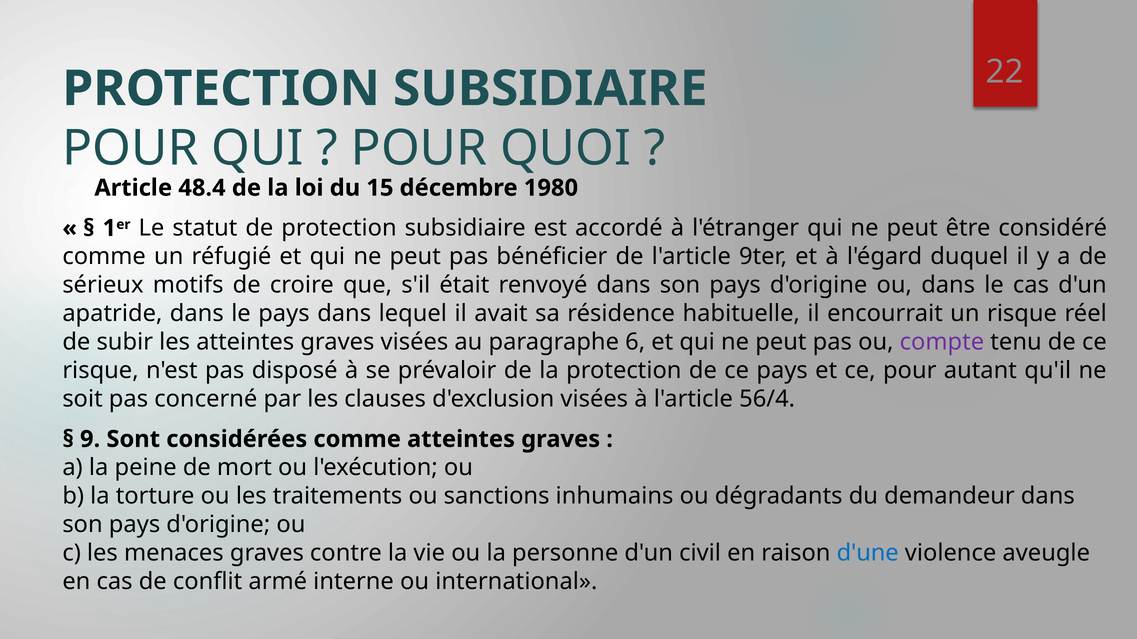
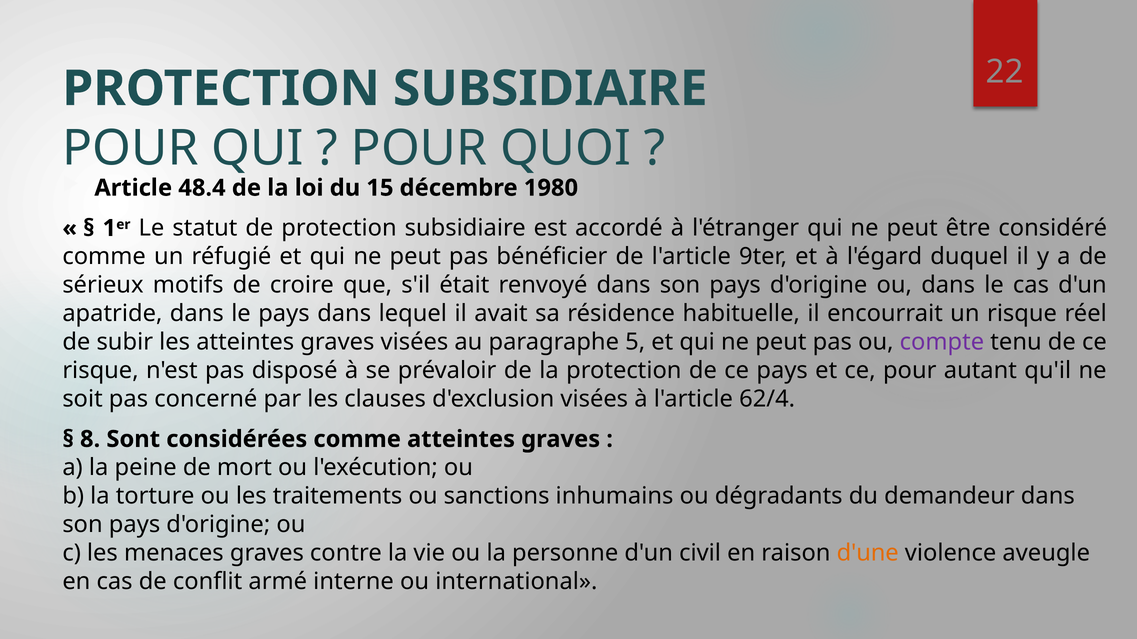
6: 6 -> 5 (635, 342)
56/4: 56/4 -> 62/4 (767, 399)
9: 9 -> 8 (90, 439)
d'une colour: blue -> orange (868, 553)
